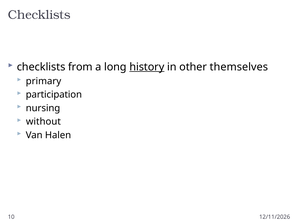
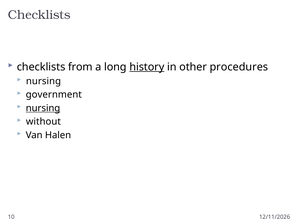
themselves: themselves -> procedures (239, 67)
primary: primary -> nursing (43, 81)
participation: participation -> government (54, 94)
nursing underline: none -> present (43, 108)
